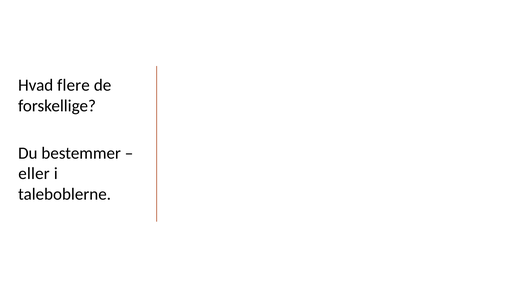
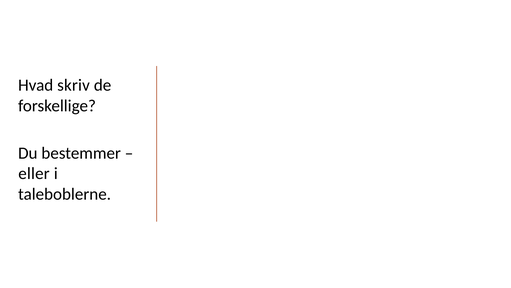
flere: flere -> skriv (73, 85)
